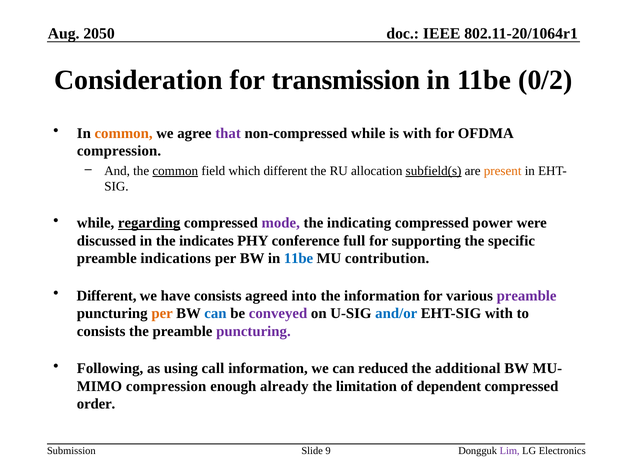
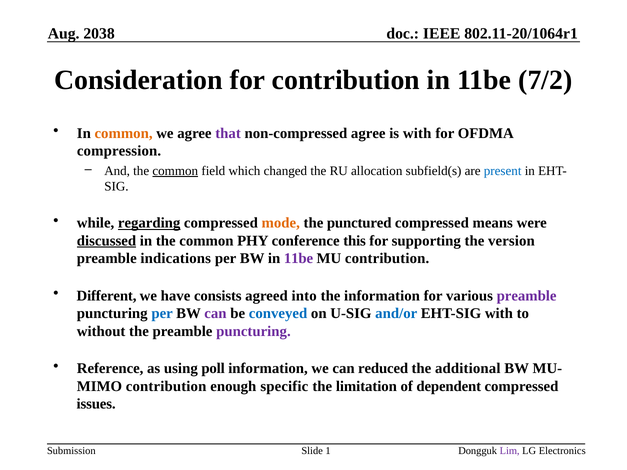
2050: 2050 -> 2038 (99, 33)
for transmission: transmission -> contribution (346, 80)
0/2: 0/2 -> 7/2 (545, 80)
non-compressed while: while -> agree (368, 133)
which different: different -> changed (285, 171)
subfield(s underline: present -> none (434, 171)
present colour: orange -> blue (503, 171)
mode colour: purple -> orange (281, 223)
indicating: indicating -> punctured (359, 223)
power: power -> means (493, 223)
discussed underline: none -> present (107, 241)
in the indicates: indicates -> common (206, 241)
full: full -> this (355, 241)
specific: specific -> version (511, 241)
11be colour: blue -> purple (299, 259)
per colour: orange -> blue (162, 314)
can colour: blue -> purple (215, 314)
conveyed colour: purple -> blue (278, 314)
consists: consists -> without (101, 331)
Following: Following -> Reference (110, 369)
call: call -> poll (213, 369)
compression: compression -> contribution (166, 387)
already: already -> specific (284, 387)
order: order -> issues (96, 404)
9: 9 -> 1 (328, 451)
